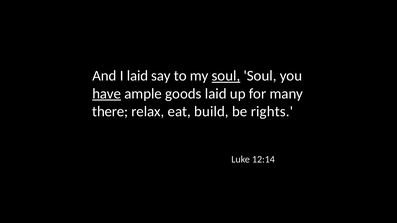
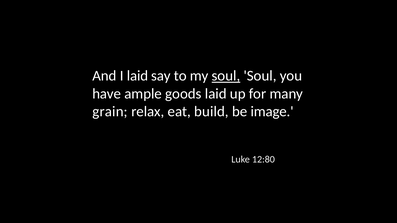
have underline: present -> none (107, 94)
there: there -> grain (110, 112)
rights: rights -> image (272, 112)
12:14: 12:14 -> 12:80 (263, 159)
